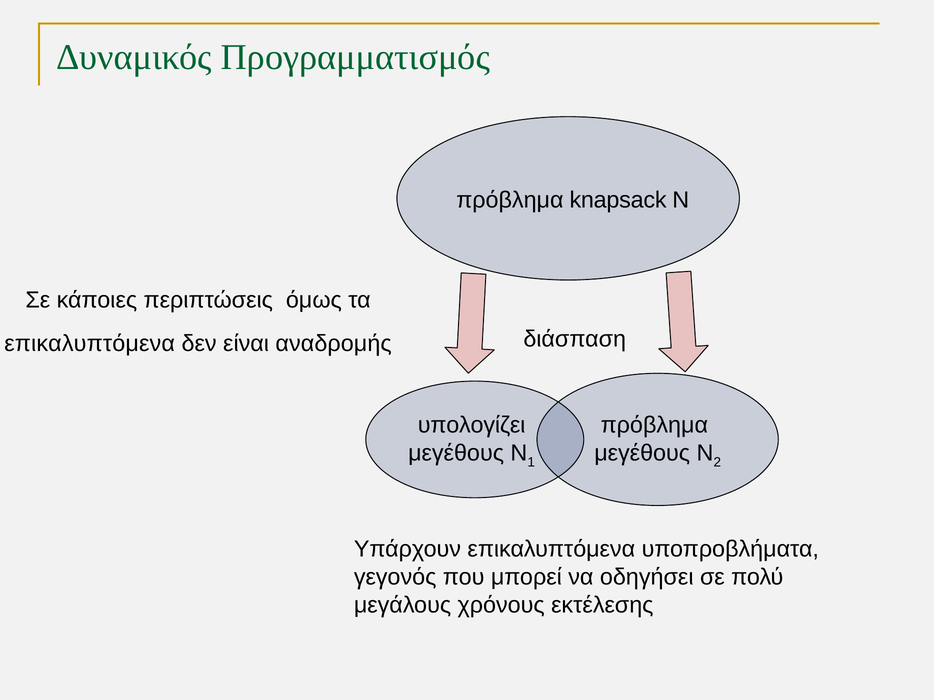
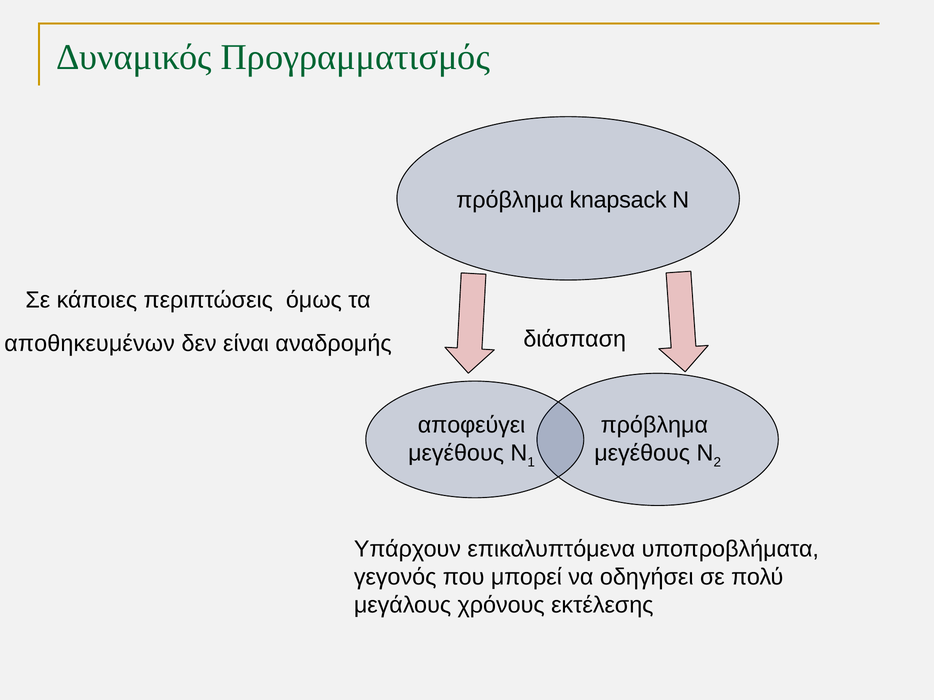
επικαλυπτόμενα: επικαλυπτόμενα -> αποθηκευμένων (90, 344)
υπολογίζει: υπολογίζει -> αποφεύγει (472, 425)
